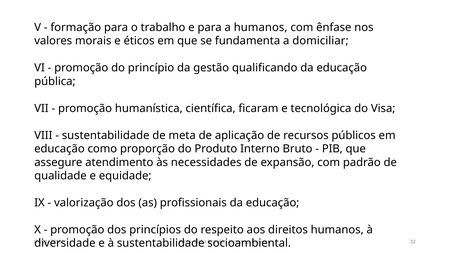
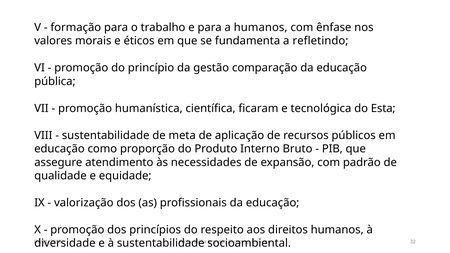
domiciliar: domiciliar -> refletindo (320, 41)
qualificando: qualificando -> comparação (265, 68)
Visa: Visa -> Esta (383, 108)
